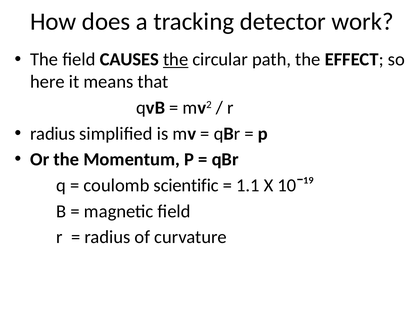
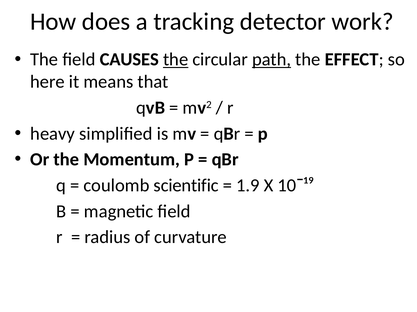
path underline: none -> present (272, 60)
radius: radius -> heavy (53, 134)
1.1: 1.1 -> 1.9 (248, 186)
